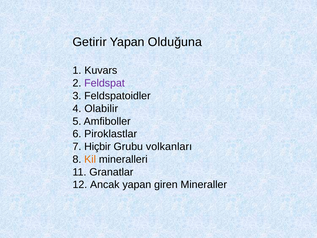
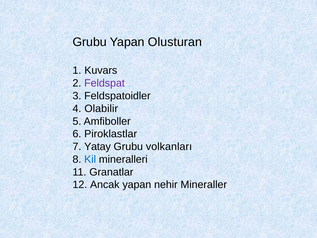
Getirir: Getirir -> Grubu (90, 42)
Olduğuna: Olduğuna -> Olusturan (175, 42)
Hiçbir: Hiçbir -> Yatay (98, 147)
Kil colour: orange -> blue (90, 159)
giren: giren -> nehir (166, 185)
